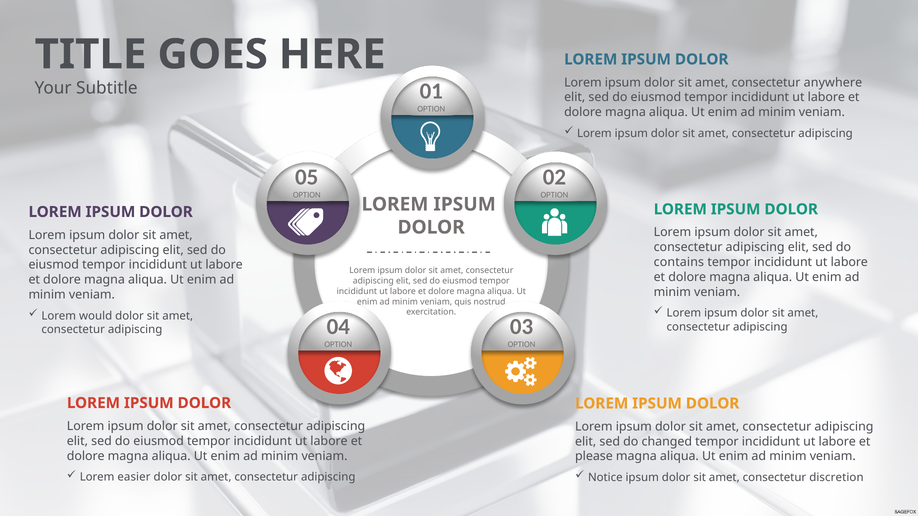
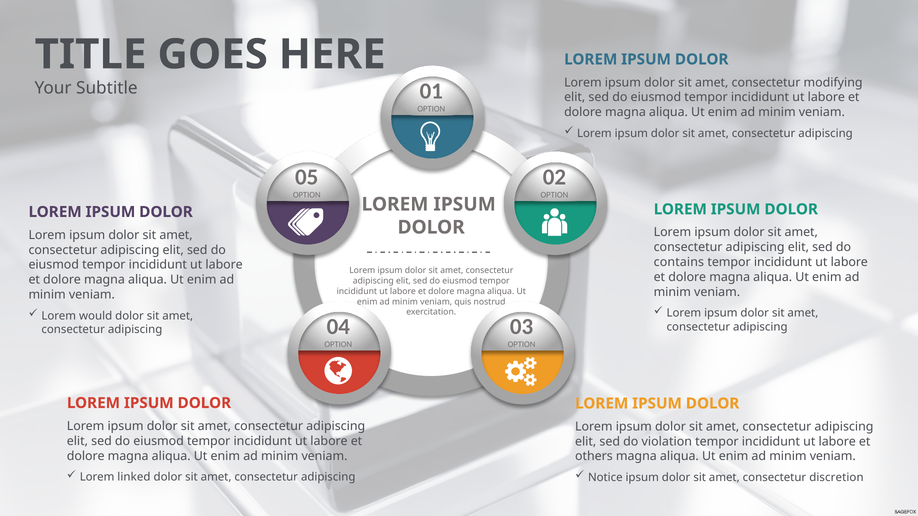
anywhere: anywhere -> modifying (833, 82)
changed: changed -> violation (667, 442)
please: please -> others (594, 457)
easier: easier -> linked (134, 477)
